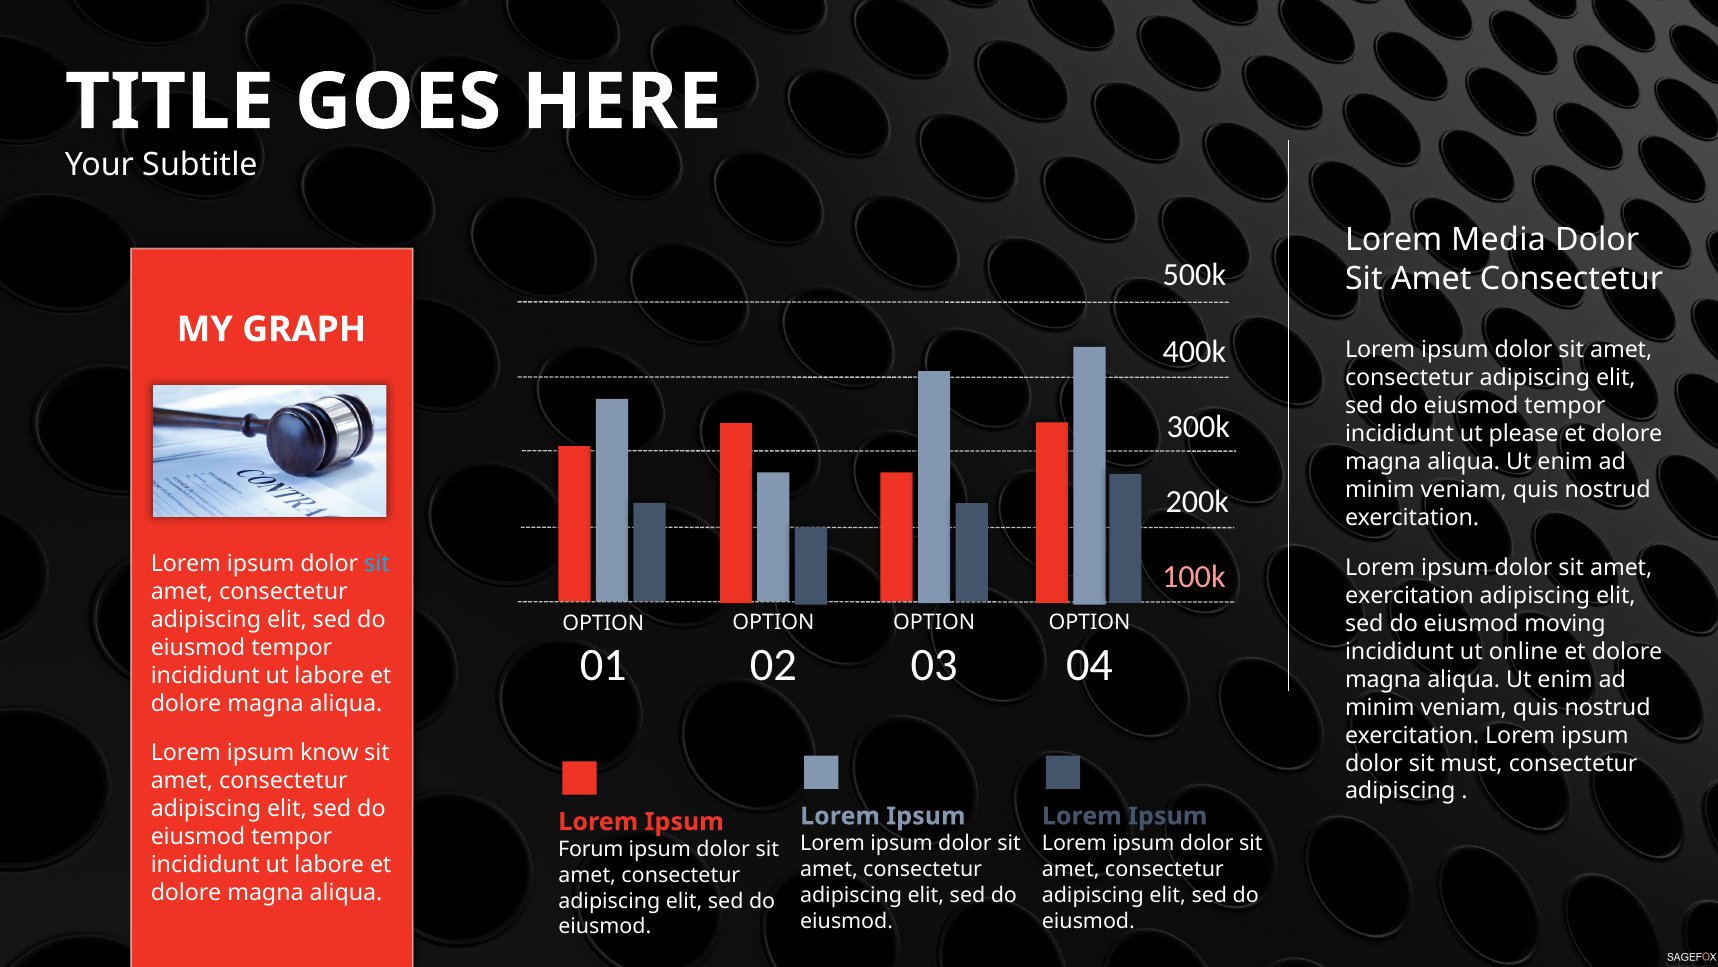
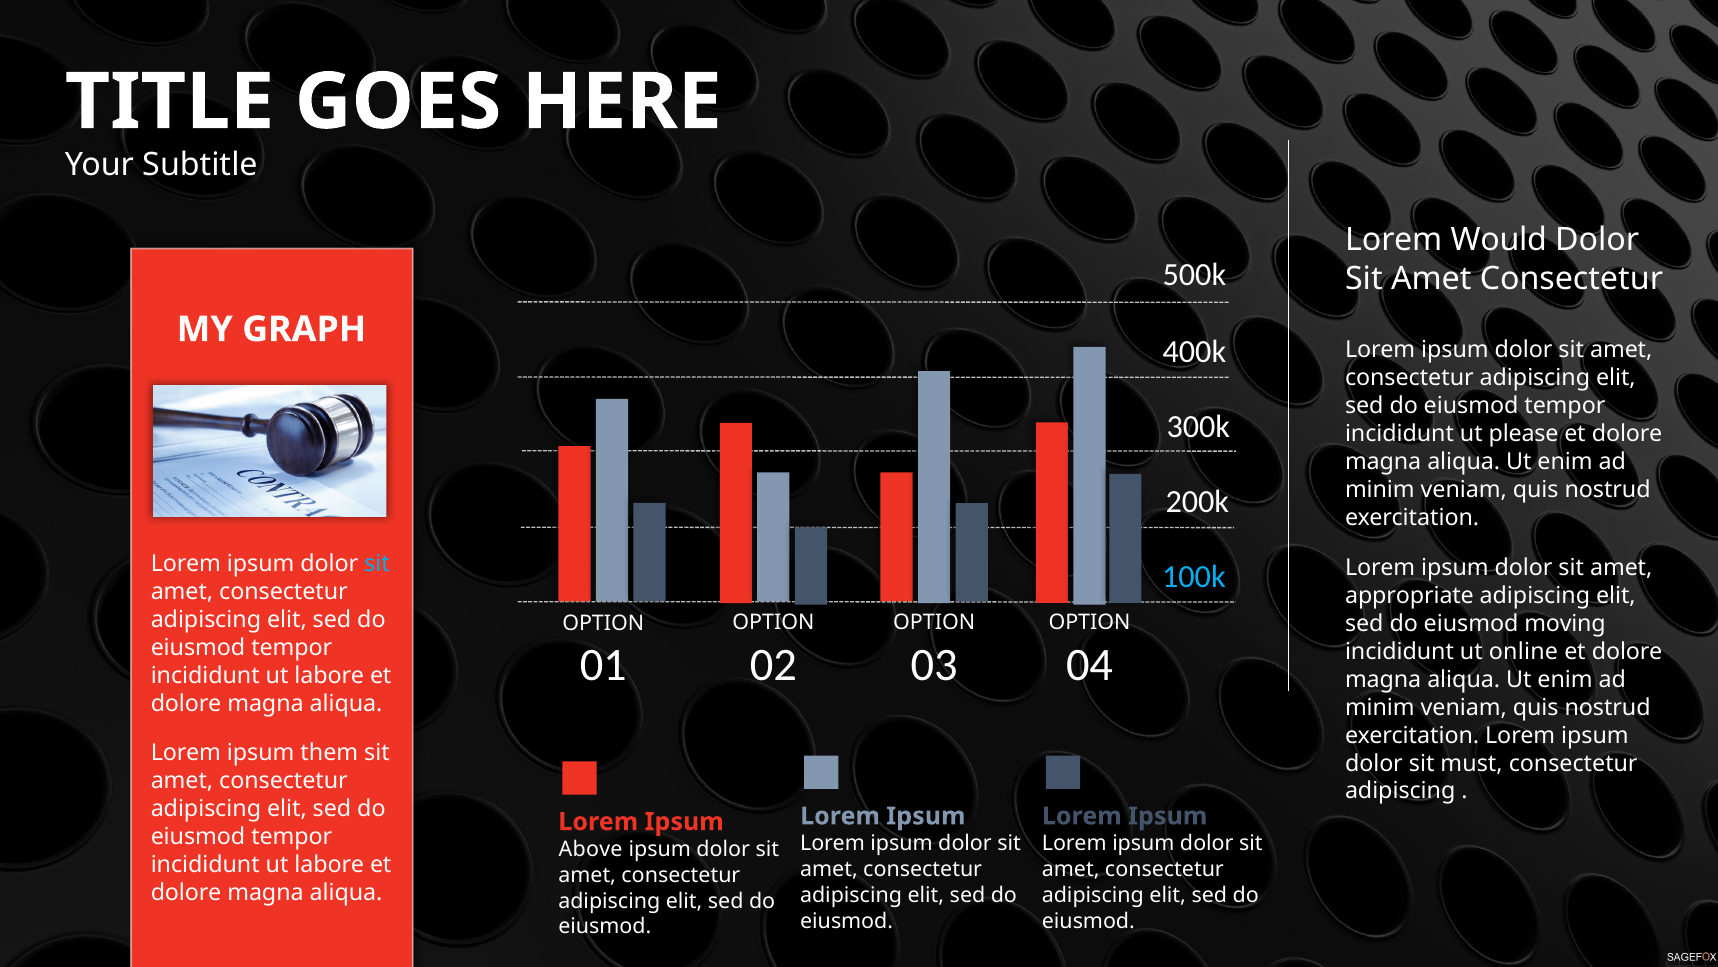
Media: Media -> Would (1499, 240)
100k colour: pink -> light blue (1194, 577)
exercitation: exercitation -> appropriate (1409, 595)
know: know -> them (329, 753)
Forum: Forum -> Above (591, 849)
